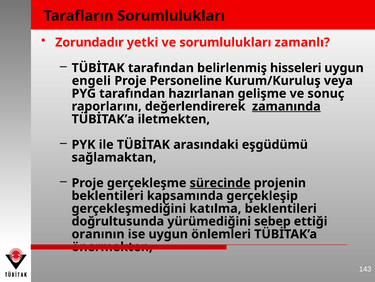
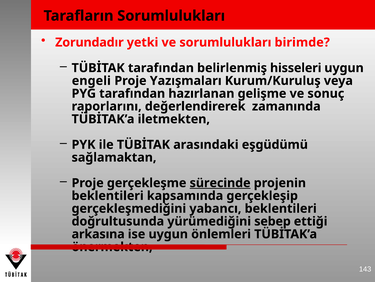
zamanlı: zamanlı -> birimde (302, 42)
Personeline: Personeline -> Yazışmaları (186, 81)
zamanında underline: present -> none (286, 106)
katılma: katılma -> yabancı (215, 208)
oranının: oranının -> arkasına (98, 234)
